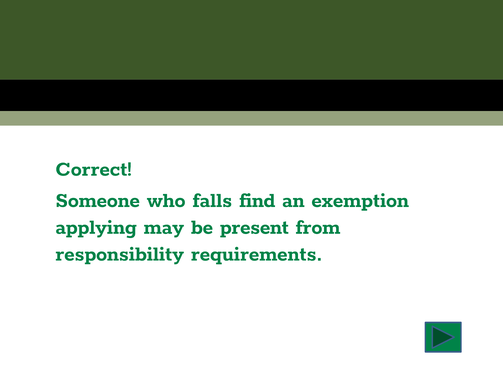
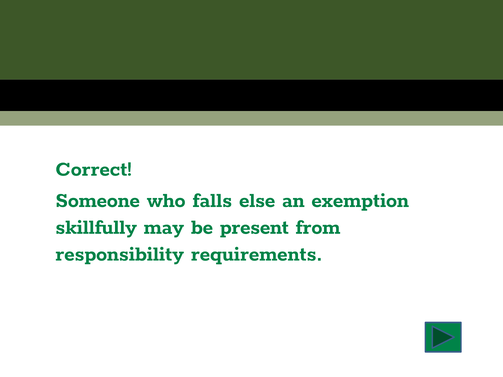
find: find -> else (257, 200)
applying: applying -> skillfully (96, 227)
